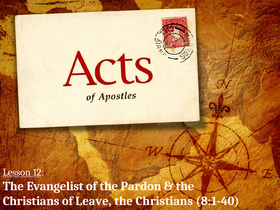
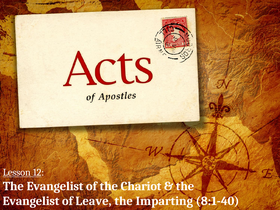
Pardon: Pardon -> Chariot (141, 186)
Christians: Christians -> Evangelist (31, 201)
Christians: Christians -> Imparting (164, 201)
